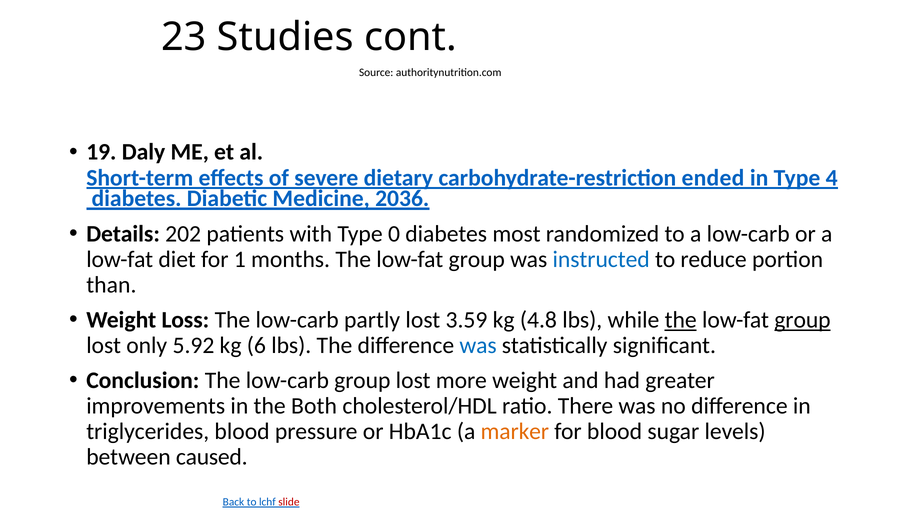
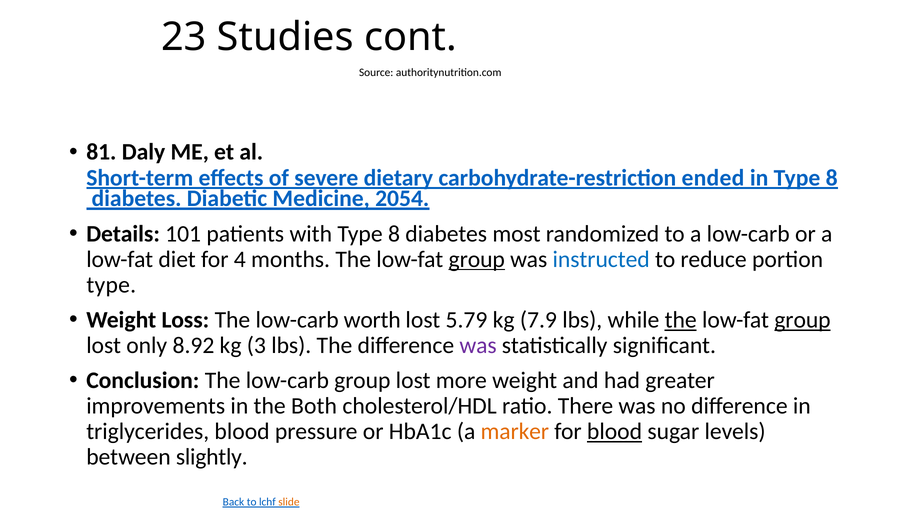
19: 19 -> 81 (101, 152)
in Type 4: 4 -> 8 (832, 178)
2036: 2036 -> 2054 (402, 199)
202: 202 -> 101 (183, 234)
with Type 0: 0 -> 8 (394, 234)
1: 1 -> 4 (240, 259)
group underline: none -> present (477, 259)
than: than -> type (111, 285)
partly: partly -> worth (372, 320)
3.59: 3.59 -> 5.79 (466, 320)
4.8: 4.8 -> 7.9 (538, 320)
5.92: 5.92 -> 8.92 (193, 345)
6: 6 -> 3 (256, 345)
was colour: blue -> purple (478, 345)
blood underline: none -> present (615, 431)
caused: caused -> slightly (212, 457)
slide colour: red -> orange (289, 502)
